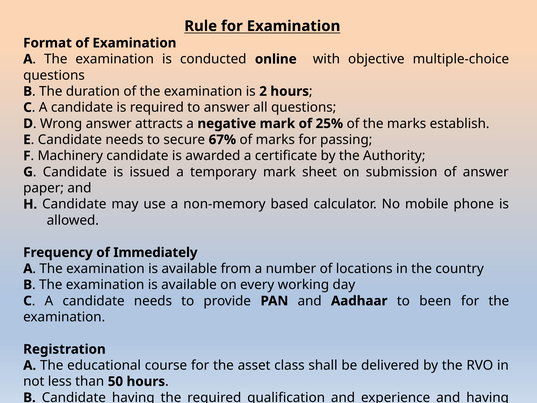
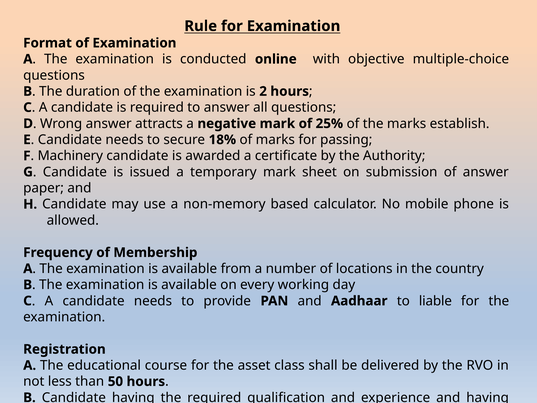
67%: 67% -> 18% (222, 140)
Immediately: Immediately -> Membership (155, 252)
been: been -> liable (435, 301)
